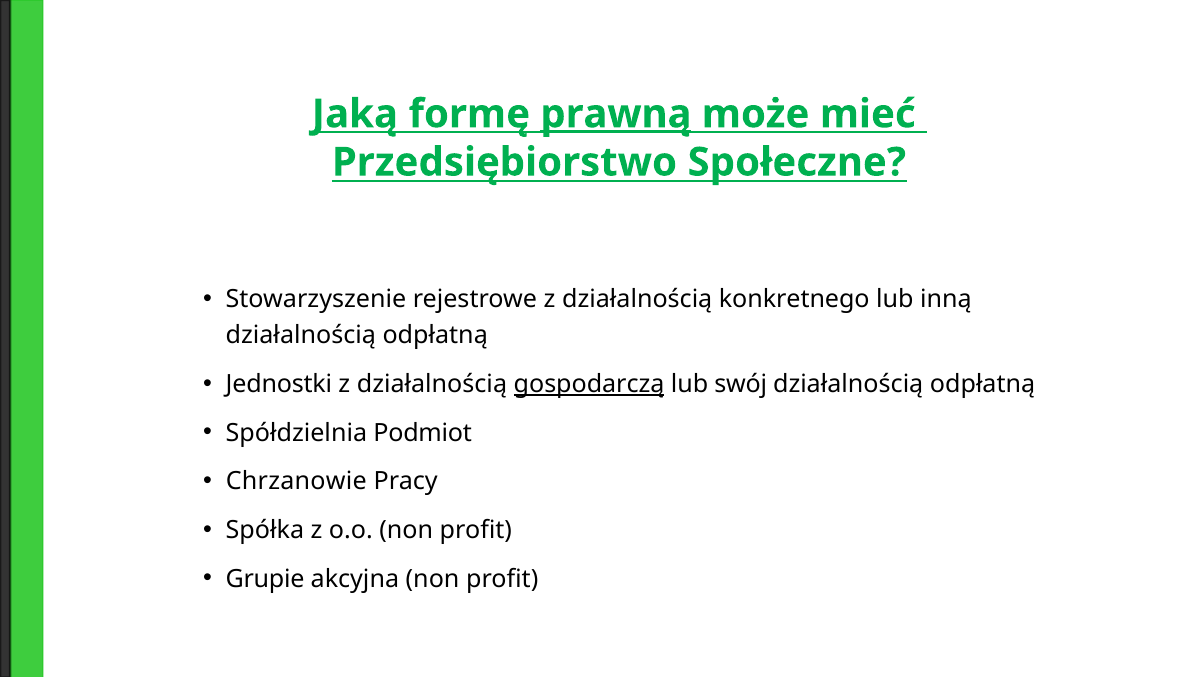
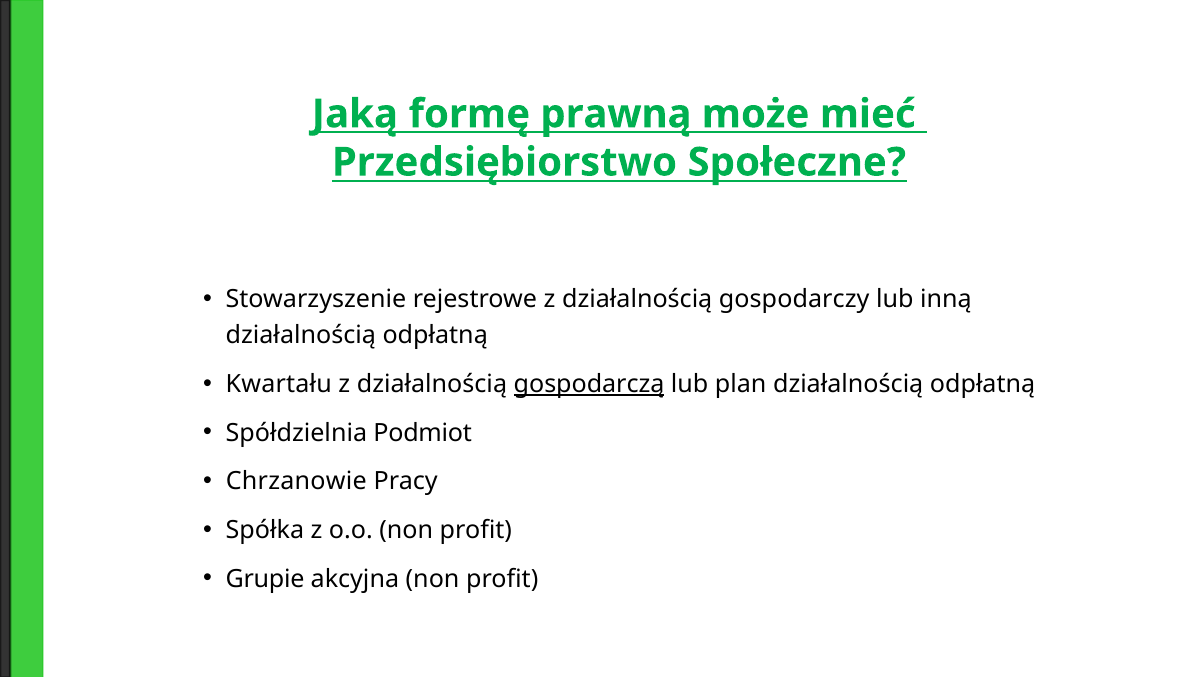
prawną underline: present -> none (616, 114)
konkretnego: konkretnego -> gospodarczy (794, 300)
Jednostki: Jednostki -> Kwartału (279, 384)
swój: swój -> plan (741, 384)
